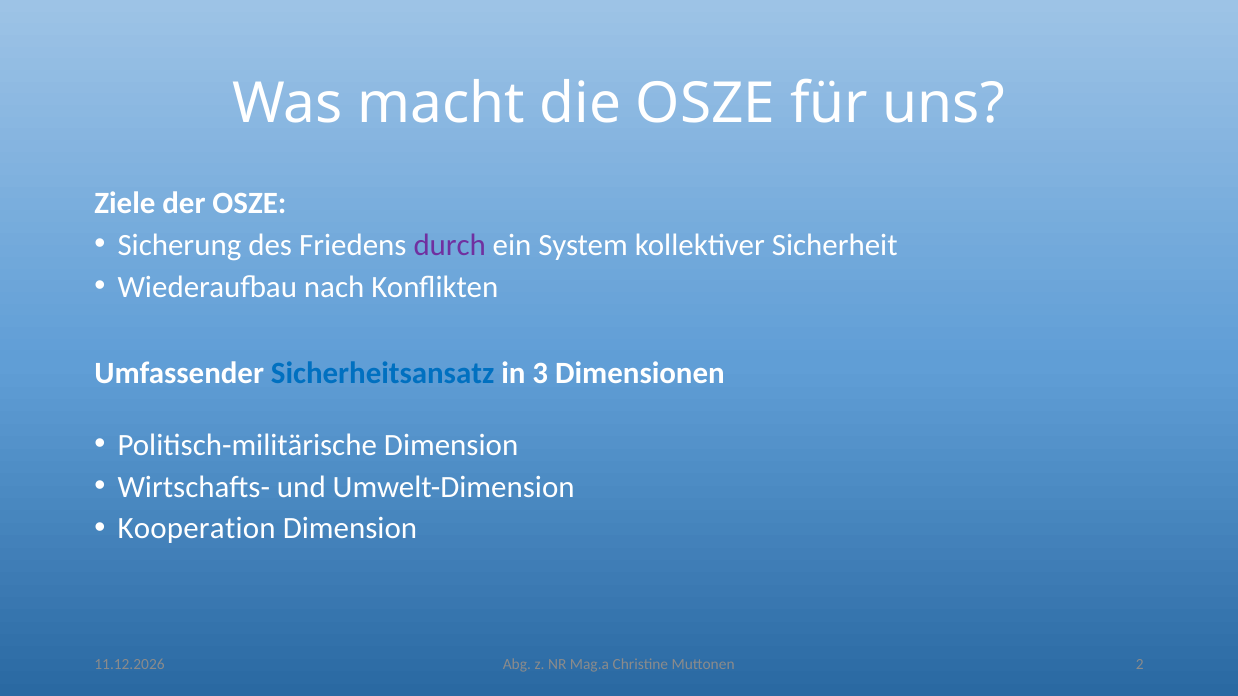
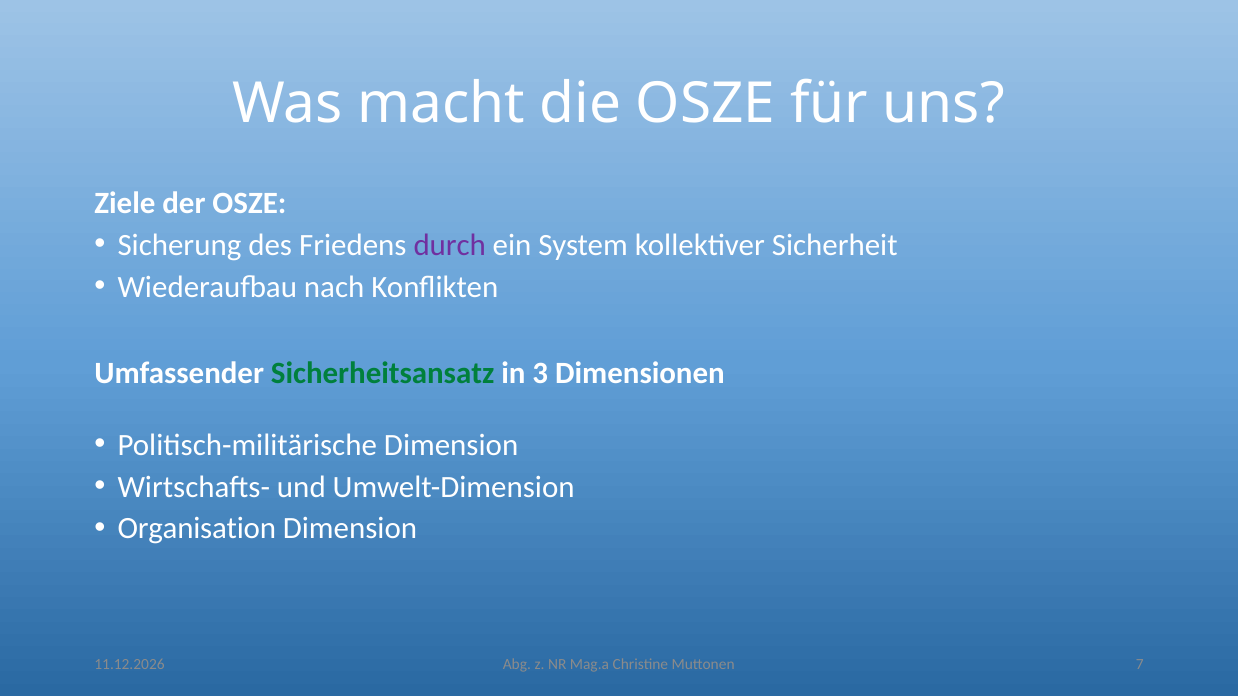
Sicherheitsansatz colour: blue -> green (383, 374)
Kooperation: Kooperation -> Organisation (197, 529)
2: 2 -> 7 (1140, 665)
